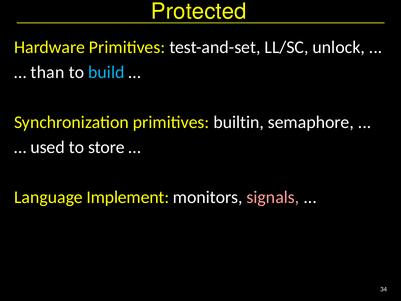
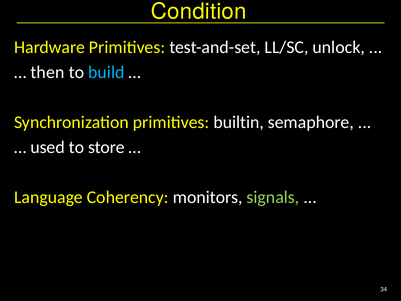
Protected: Protected -> Condition (199, 12)
than: than -> then (48, 72)
Implement: Implement -> Coherency (128, 197)
signals colour: pink -> light green (273, 197)
